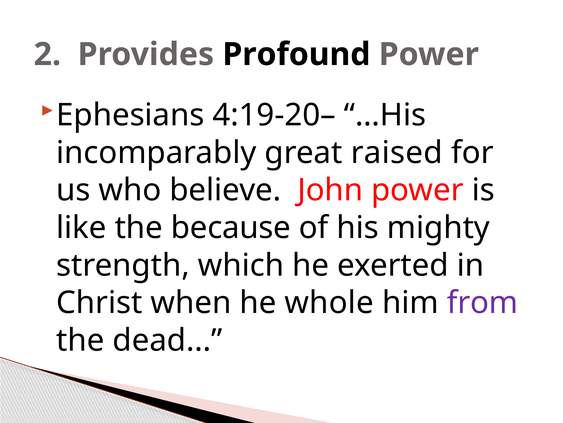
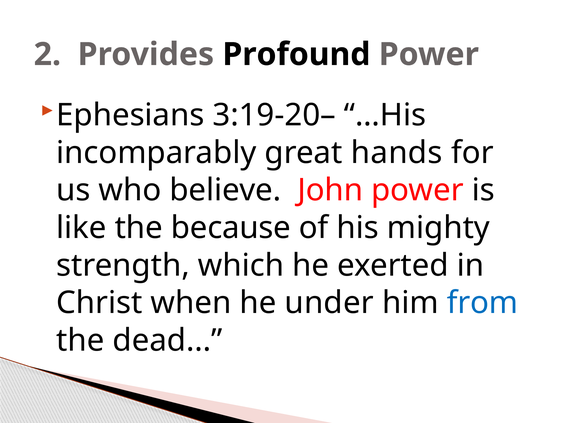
4:19-20–: 4:19-20– -> 3:19-20– (274, 115)
raised: raised -> hands (397, 152)
whole: whole -> under (329, 302)
from colour: purple -> blue (483, 302)
